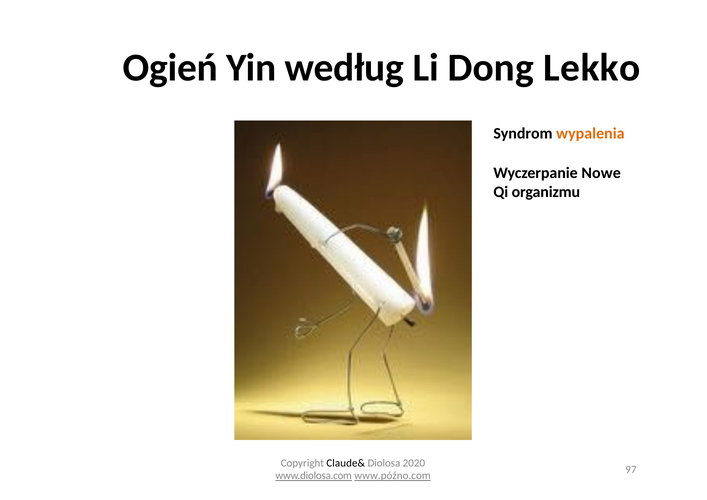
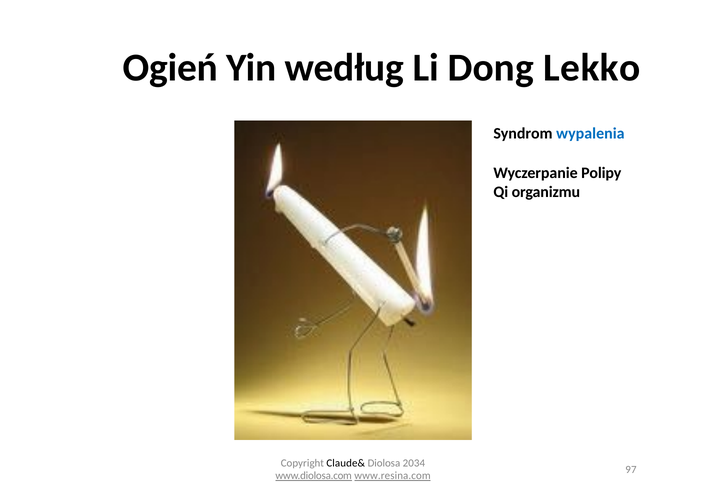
wypalenia colour: orange -> blue (590, 134)
Nowe: Nowe -> Polipy (601, 173)
2020: 2020 -> 2034 (414, 463)
www.późno.com: www.późno.com -> www.resina.com (392, 476)
